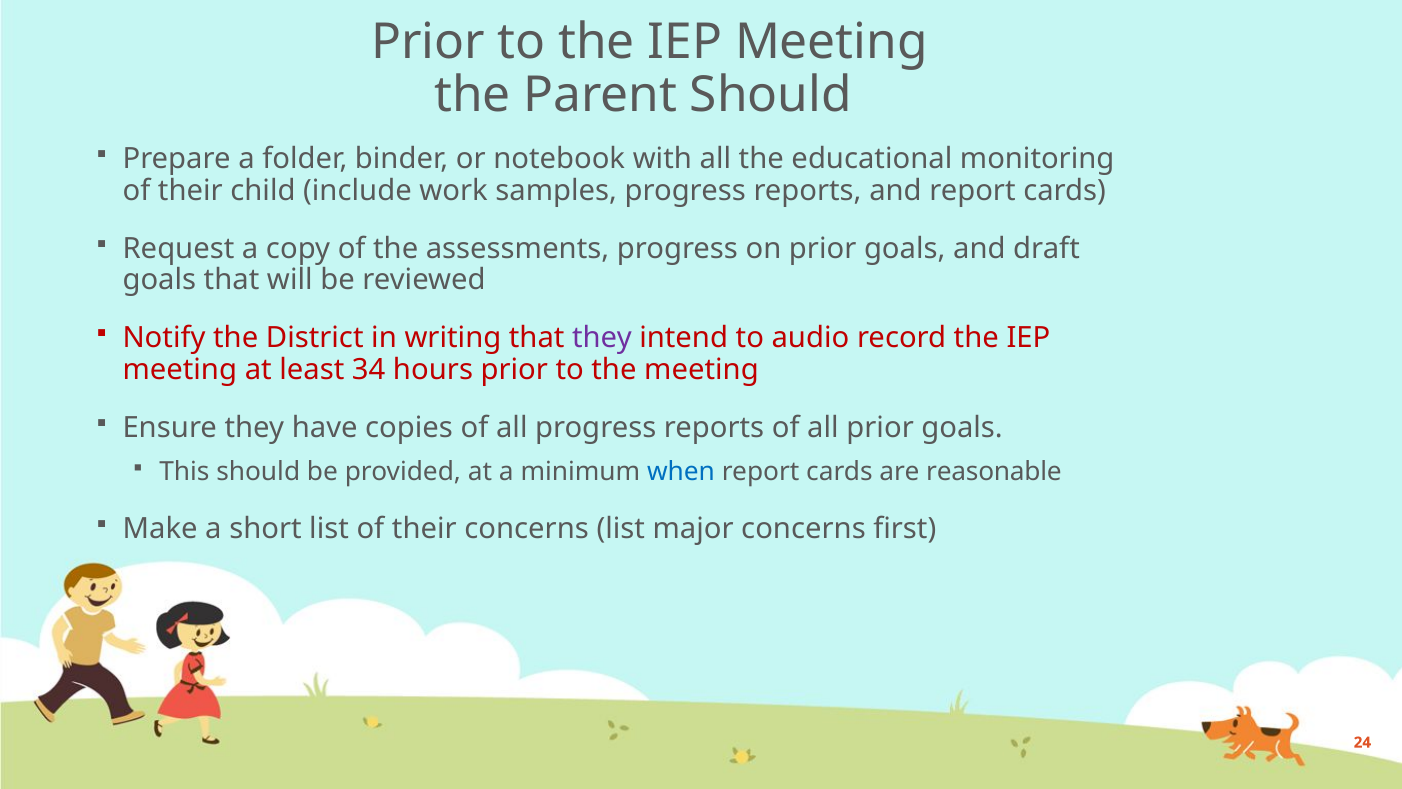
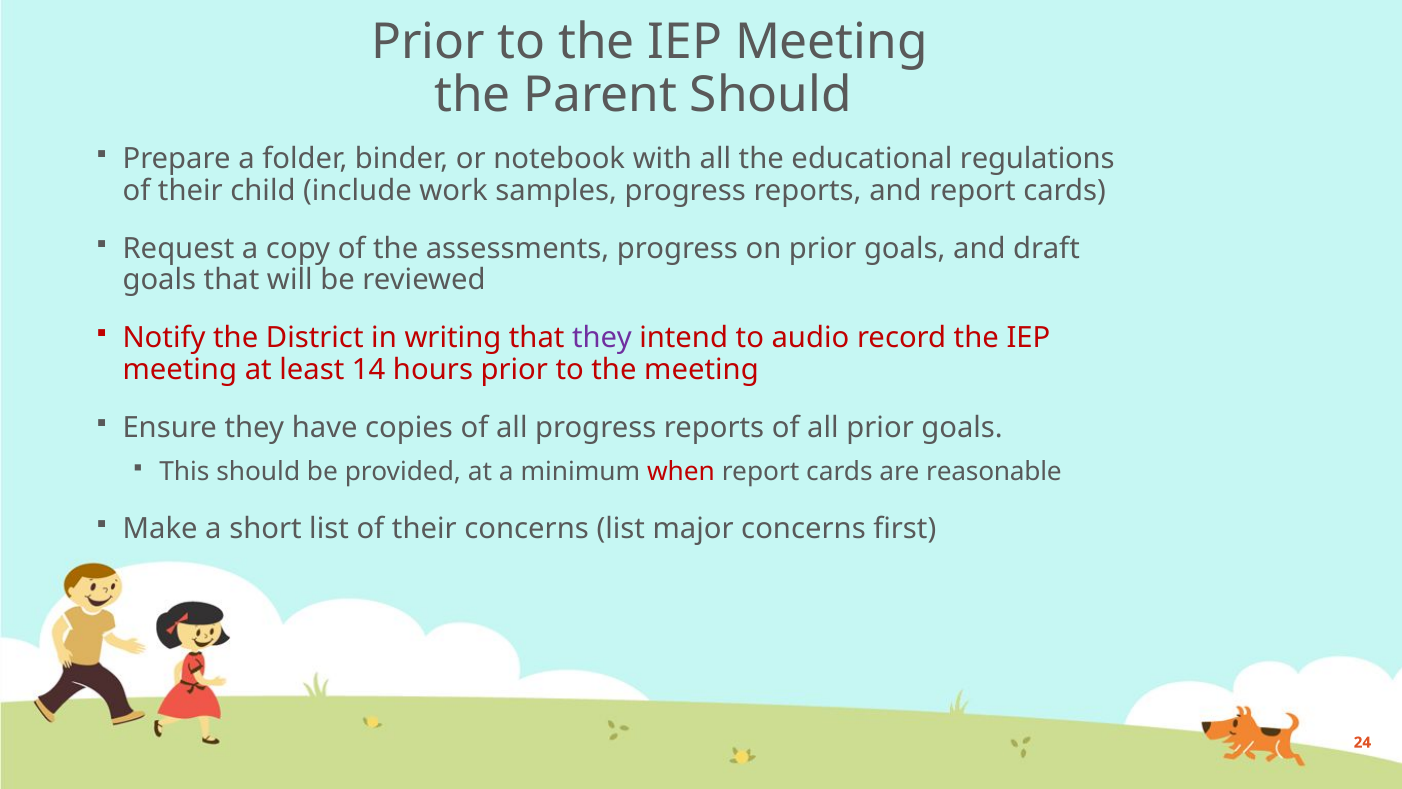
monitoring: monitoring -> regulations (1037, 159)
34: 34 -> 14 (369, 369)
when colour: blue -> red (681, 472)
